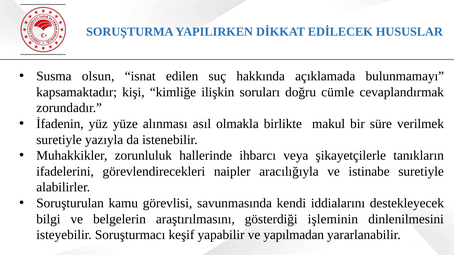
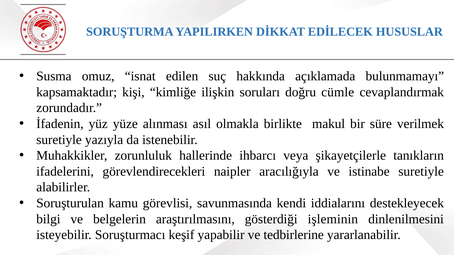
olsun: olsun -> omuz (98, 76)
yapılmadan: yapılmadan -> tedbirlerine (294, 235)
